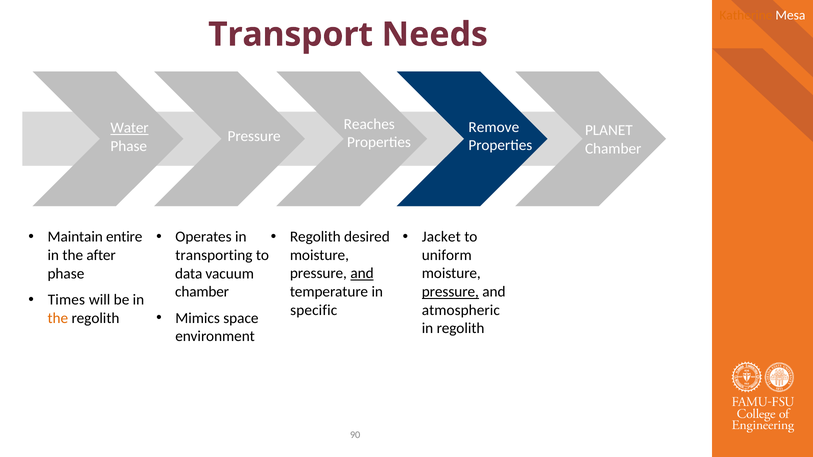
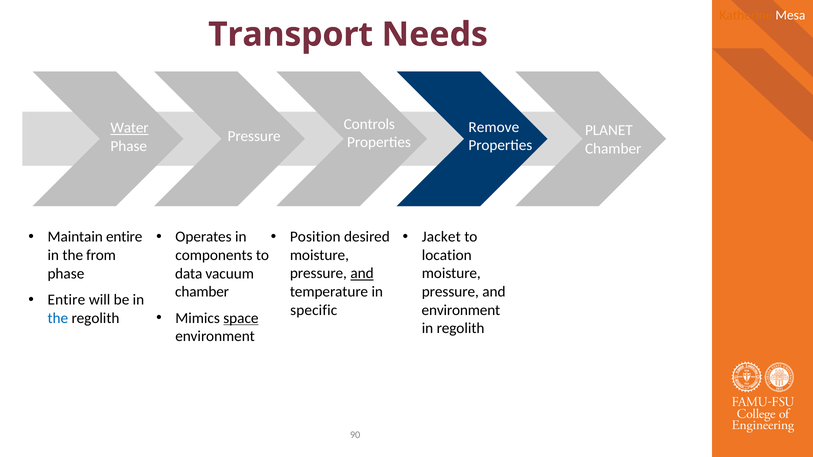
Reaches: Reaches -> Controls (369, 124)
Regolith: Regolith -> Position (315, 237)
uniform: uniform -> location (447, 255)
after: after -> from (101, 255)
transporting: transporting -> components (214, 255)
pressure underline: present -> none (450, 292)
Times: Times -> Entire (66, 300)
atmospheric: atmospheric -> environment (461, 310)
space underline: none -> present (241, 318)
the colour: orange -> blue (58, 318)
